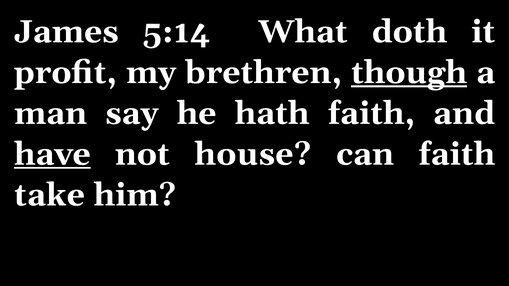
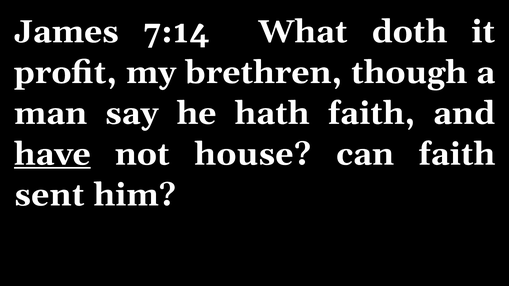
5:14: 5:14 -> 7:14 (176, 32)
though underline: present -> none (409, 73)
take: take -> sent (49, 195)
